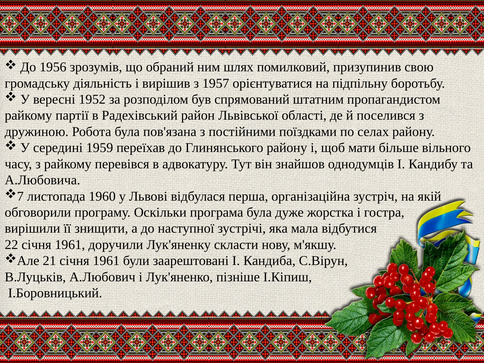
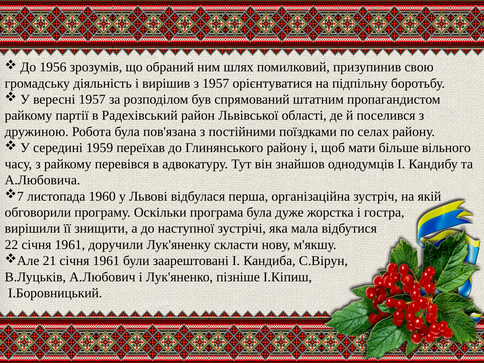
вересні 1952: 1952 -> 1957 (92, 99)
